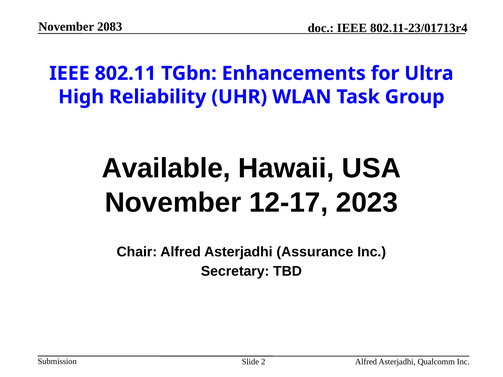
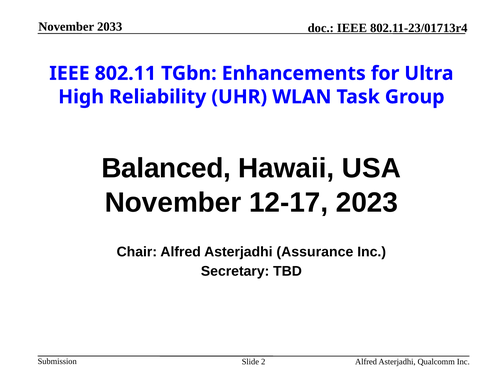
2083: 2083 -> 2033 (110, 27)
Available: Available -> Balanced (166, 168)
